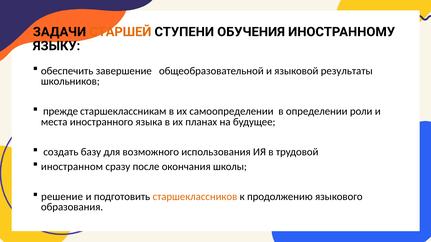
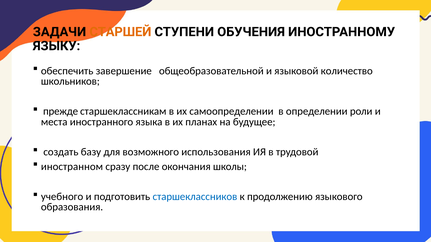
результаты: результаты -> количество (347, 71)
решение: решение -> учебного (62, 197)
старшеклассников colour: orange -> blue (195, 197)
